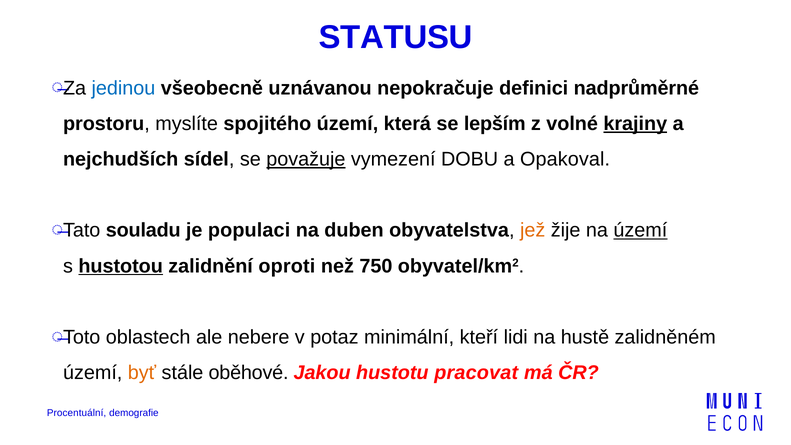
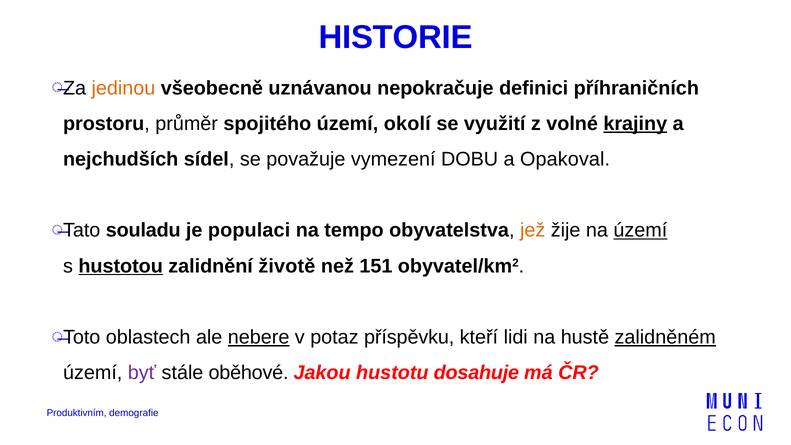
STATUSU: STATUSU -> HISTORIE (396, 37)
jedinou colour: blue -> orange (123, 88)
nadprůměrné: nadprůměrné -> příhraničních (636, 88)
myslíte: myslíte -> průměr (187, 124)
která: která -> okolí (407, 124)
lepším: lepším -> využití (495, 124)
považuje underline: present -> none (306, 159)
duben: duben -> tempo (354, 230)
oproti: oproti -> životě (287, 266)
750: 750 -> 151 (376, 266)
nebere underline: none -> present (259, 337)
minimální: minimální -> příspěvku (409, 337)
zalidněném underline: none -> present (665, 337)
byť colour: orange -> purple (142, 373)
pracovat: pracovat -> dosahuje (476, 373)
Procentuální: Procentuální -> Produktivním (77, 413)
